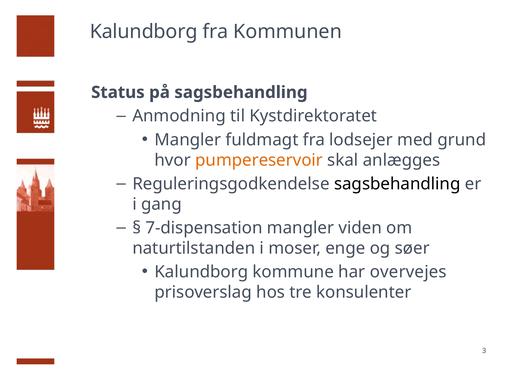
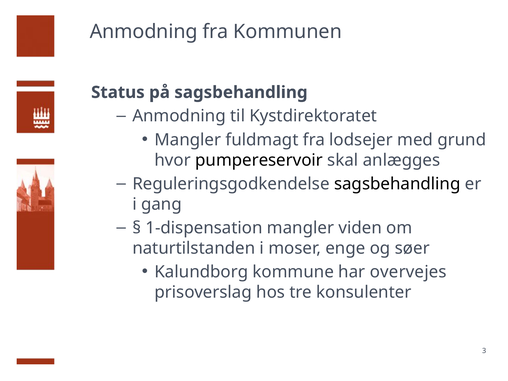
Kalundborg: Kalundborg -> Anmodning (144, 32)
pumpereservoir colour: orange -> black (259, 160)
7-dispensation: 7-dispensation -> 1-dispensation (204, 228)
